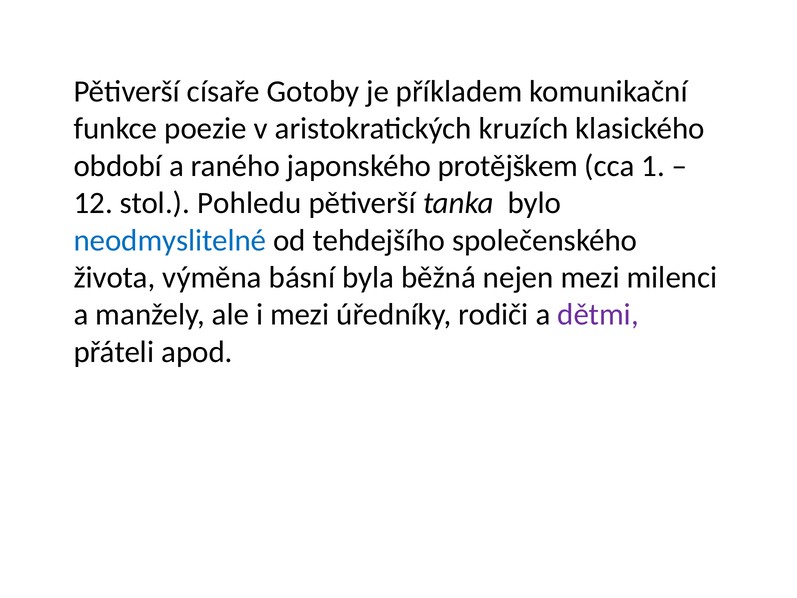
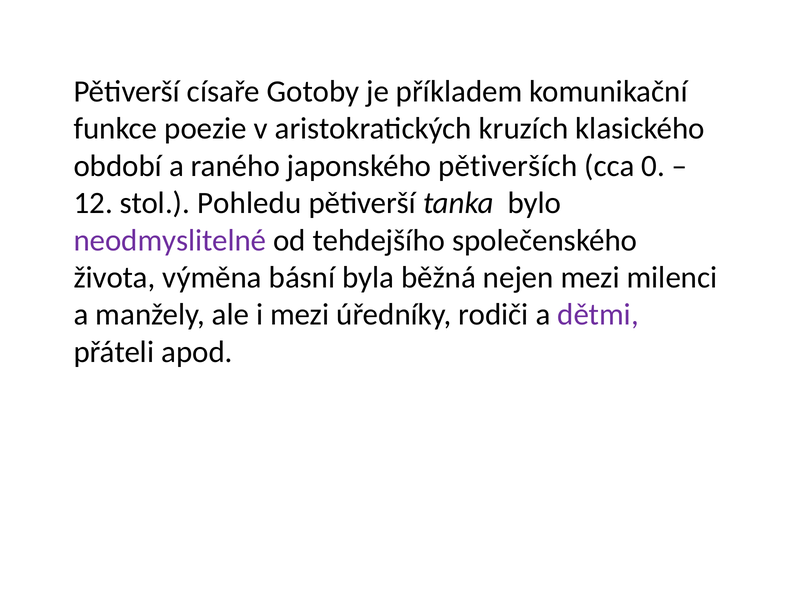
protějškem: protějškem -> pětiverších (508, 166)
1: 1 -> 0 (653, 166)
neodmyslitelné colour: blue -> purple (170, 240)
